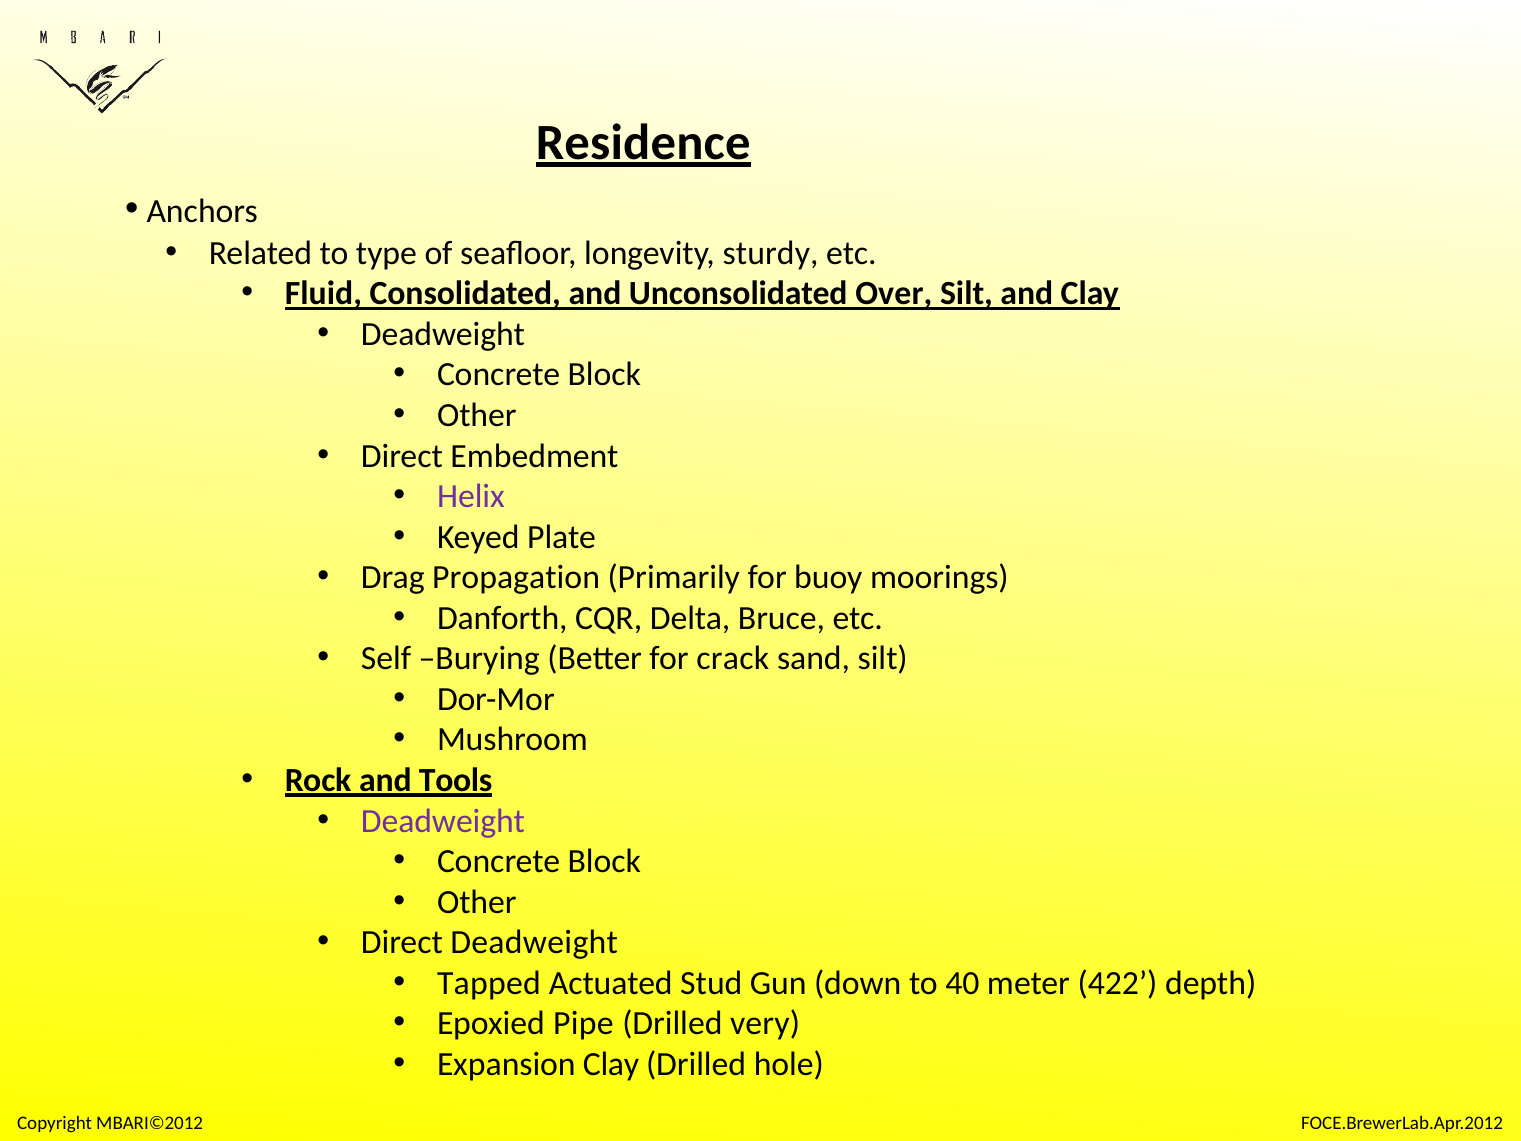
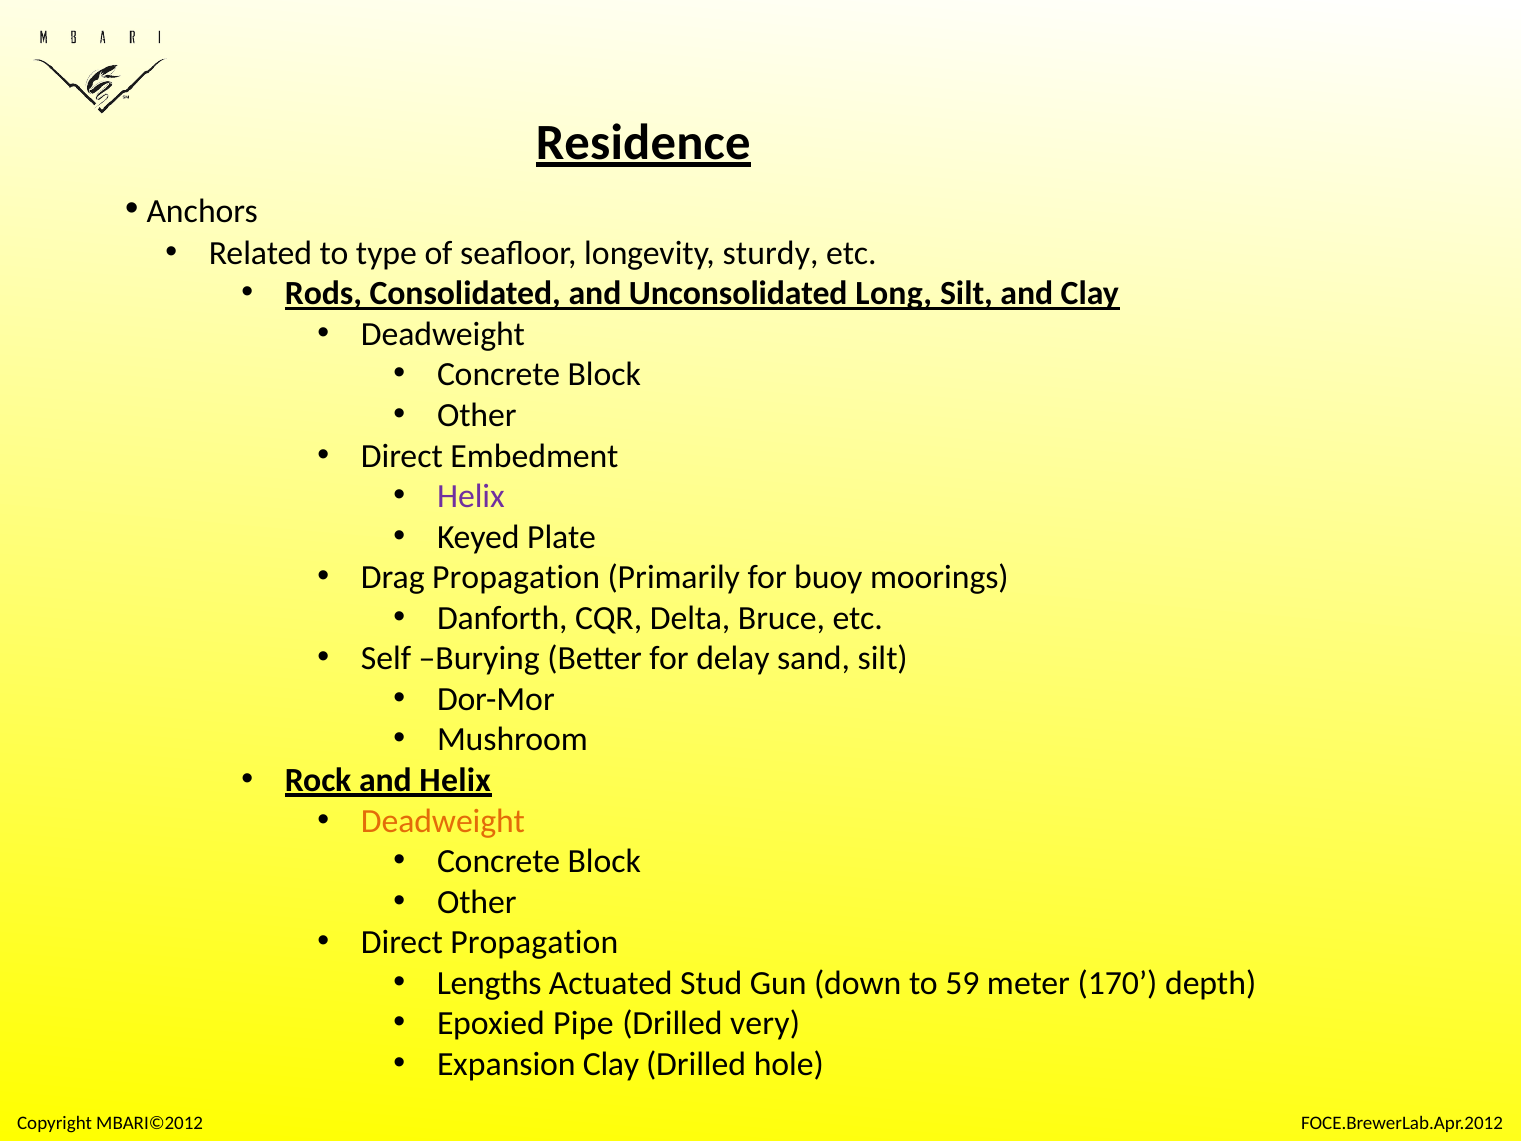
Fluid: Fluid -> Rods (323, 294)
Over: Over -> Long (894, 294)
crack: crack -> delay (733, 659)
and Tools: Tools -> Helix (455, 780)
Deadweight colour: purple -> orange (443, 821)
Direct Deadweight: Deadweight -> Propagation (534, 942)
Tapped: Tapped -> Lengths (489, 983)
40: 40 -> 59 (962, 983)
422: 422 -> 170 (1118, 983)
